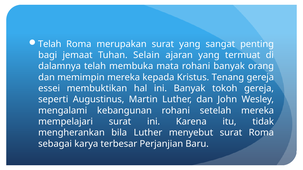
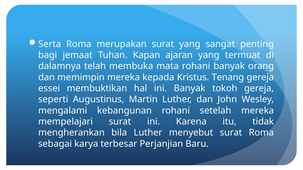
Telah: Telah -> Serta (50, 44)
Selain: Selain -> Kapan (147, 55)
